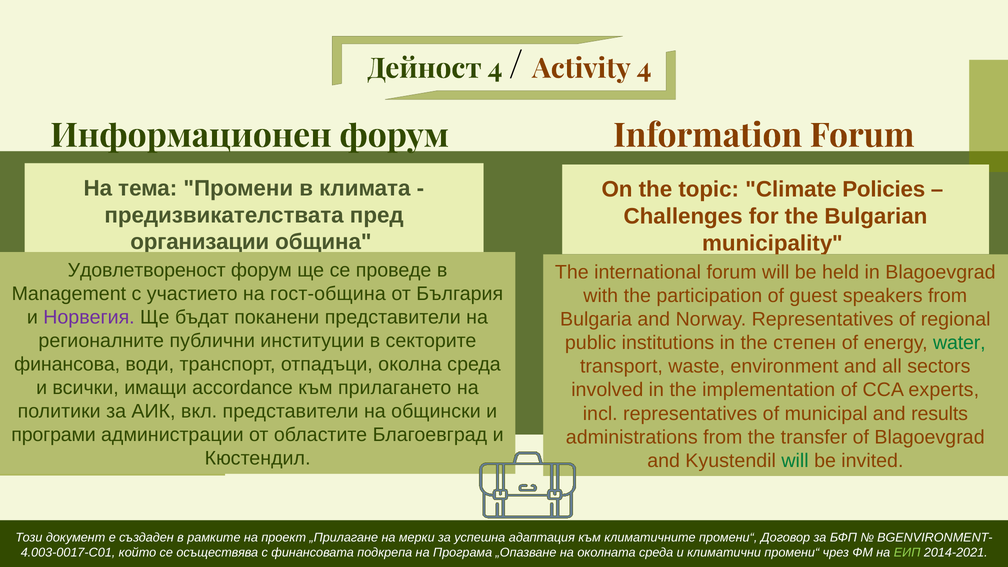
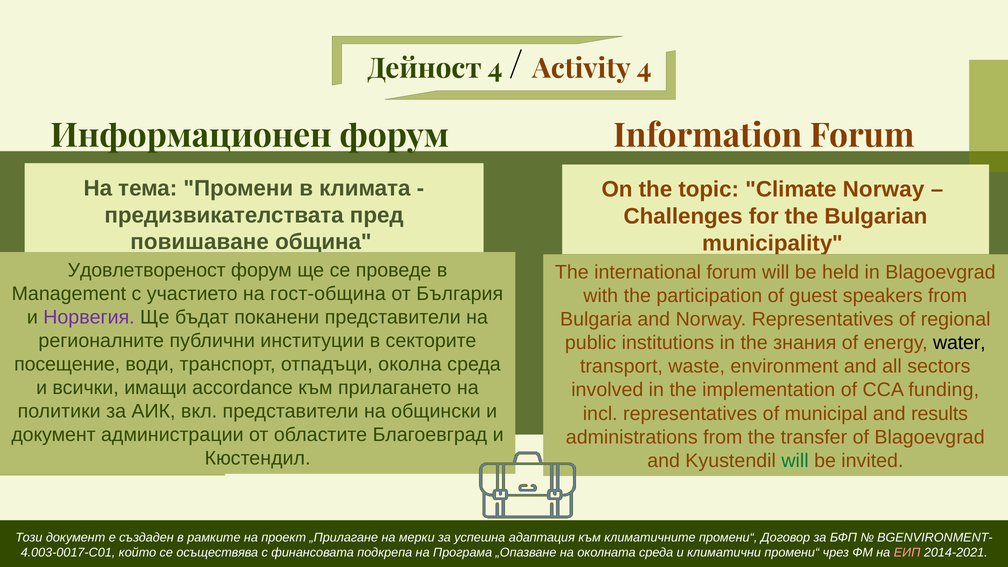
Climate Policies: Policies -> Norway (884, 190)
организации: организации -> повишаване (200, 242)
степен: степен -> знания (805, 343)
water colour: green -> black (959, 343)
финансова: финансова -> посещение (67, 364)
experts: experts -> funding (944, 390)
програми: програми -> документ (54, 435)
ЕИП colour: light green -> pink (907, 553)
